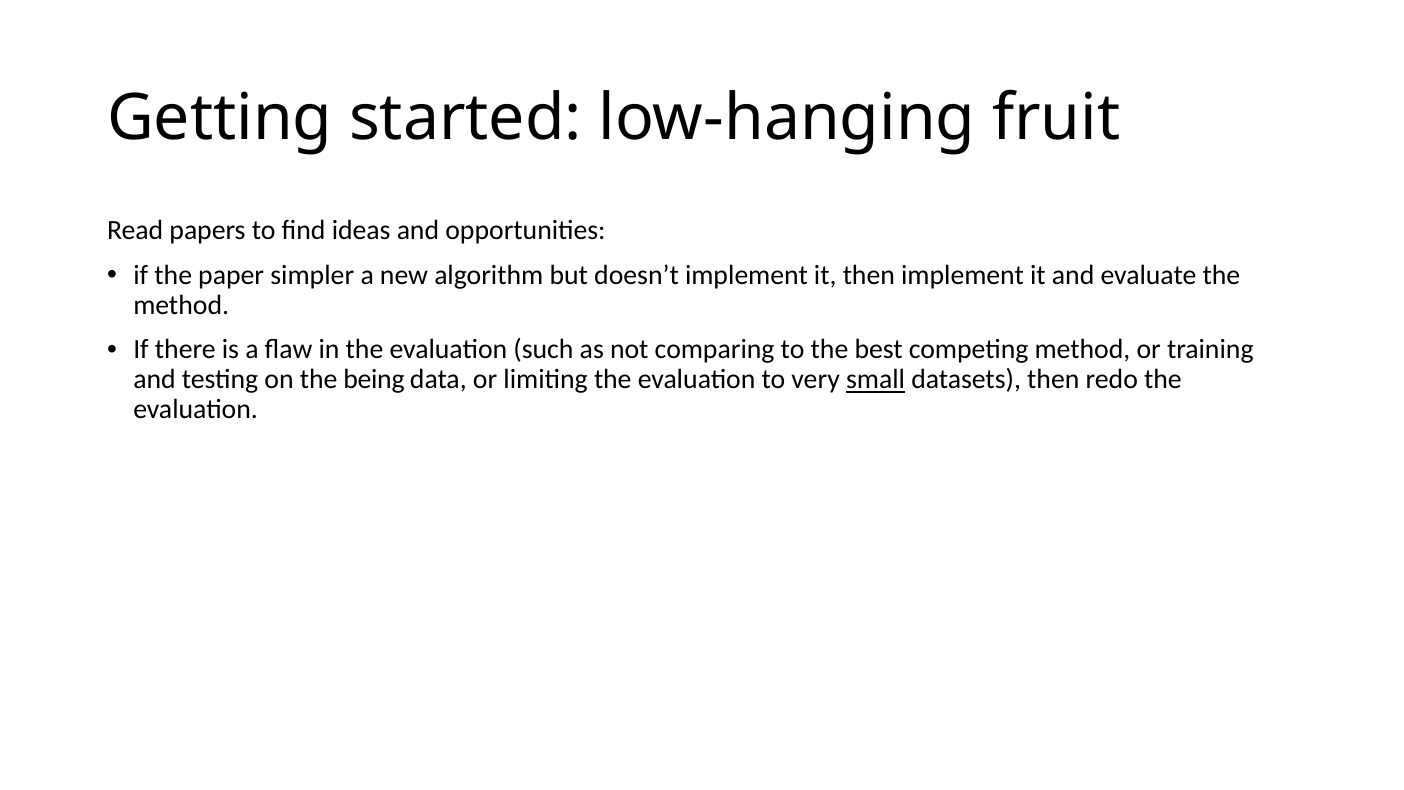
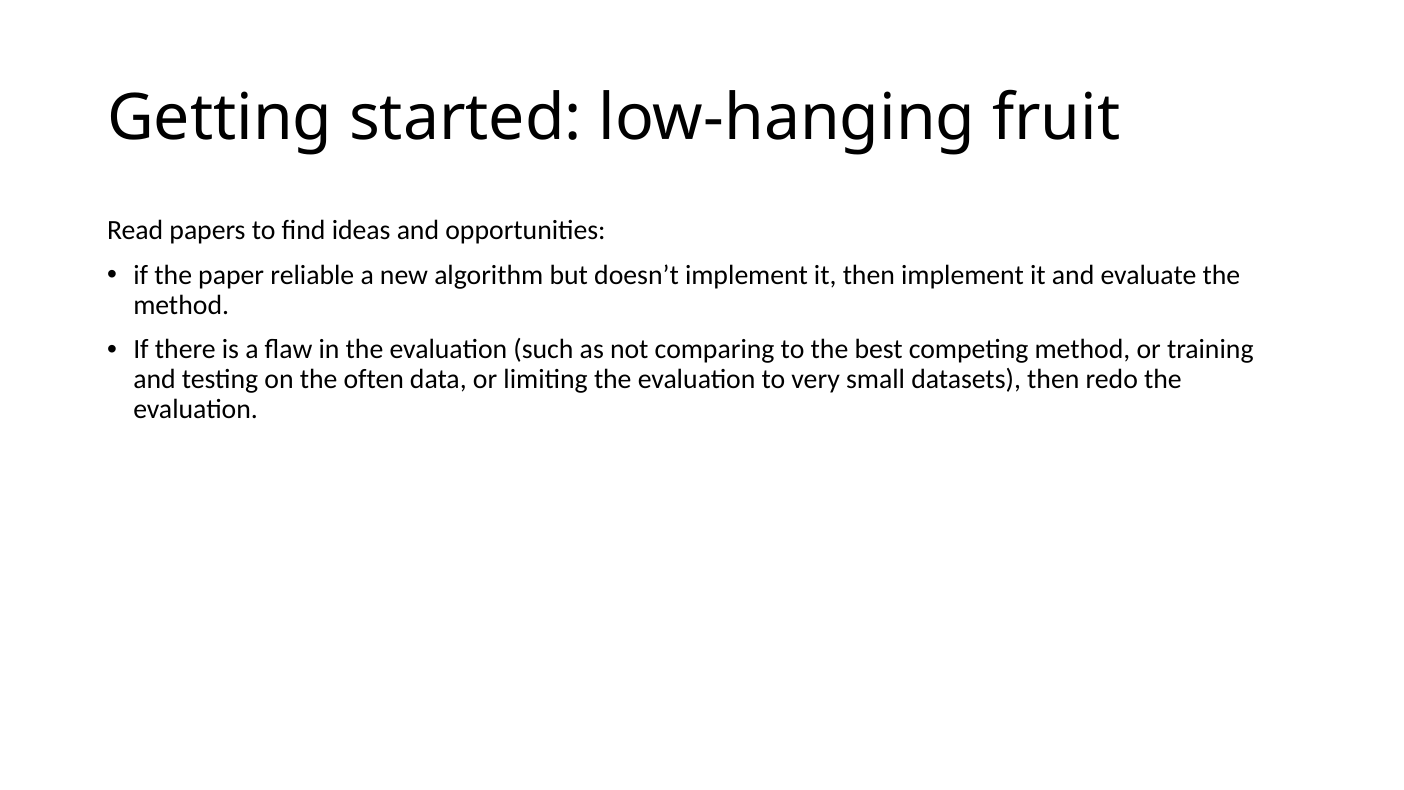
simpler: simpler -> reliable (312, 275)
being: being -> often (374, 380)
small underline: present -> none (876, 380)
